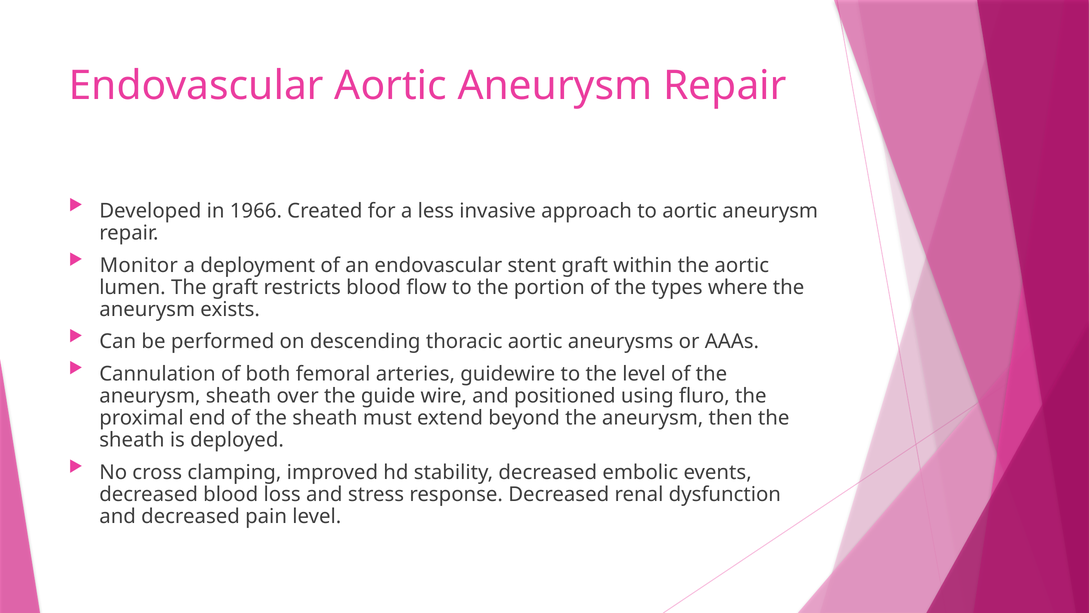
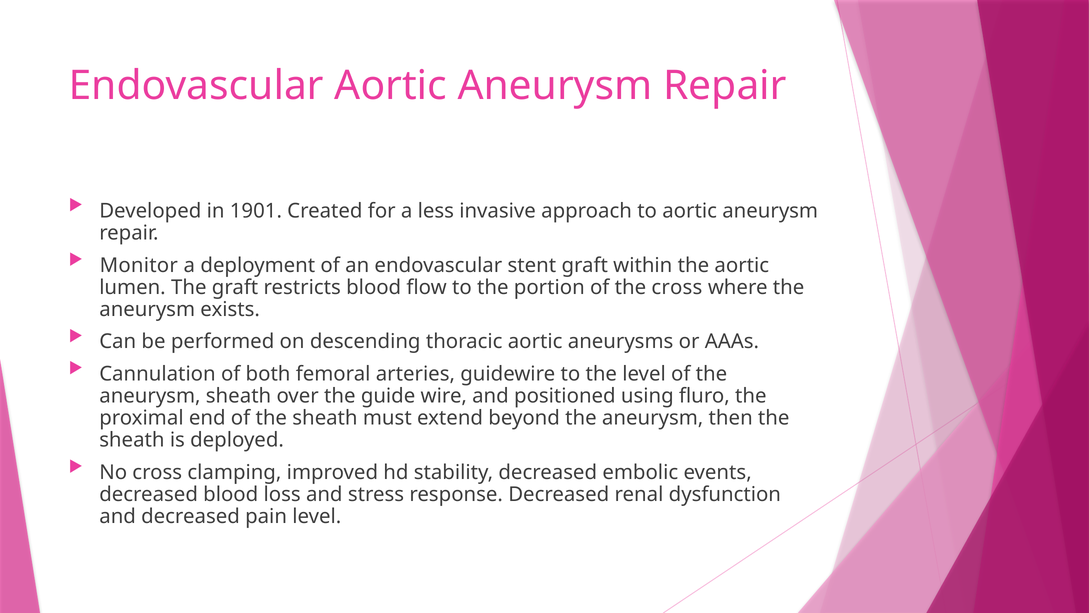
1966: 1966 -> 1901 (256, 211)
the types: types -> cross (677, 287)
